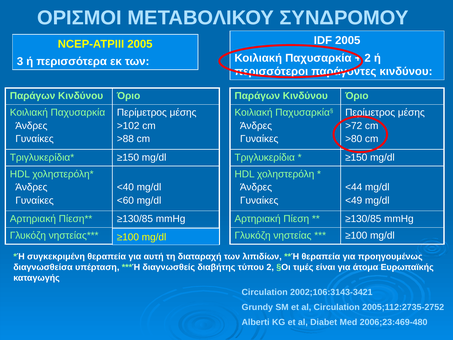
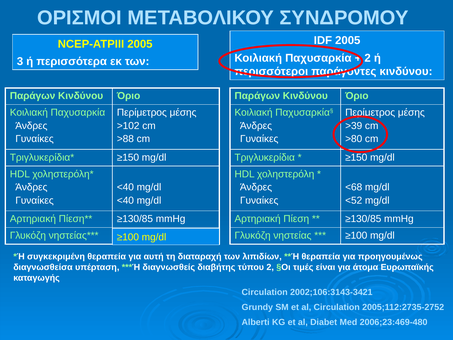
>72: >72 -> >39 (354, 126)
<44: <44 -> <68 (354, 187)
<60: <60 -> <40 (125, 200)
<49: <49 -> <52 (354, 200)
